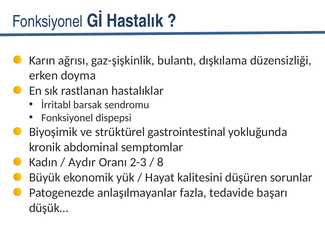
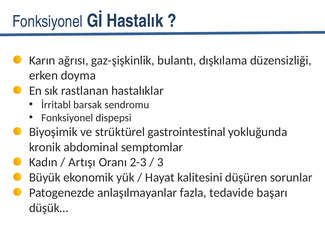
Aydır: Aydır -> Artışı (82, 162)
8: 8 -> 3 (160, 162)
